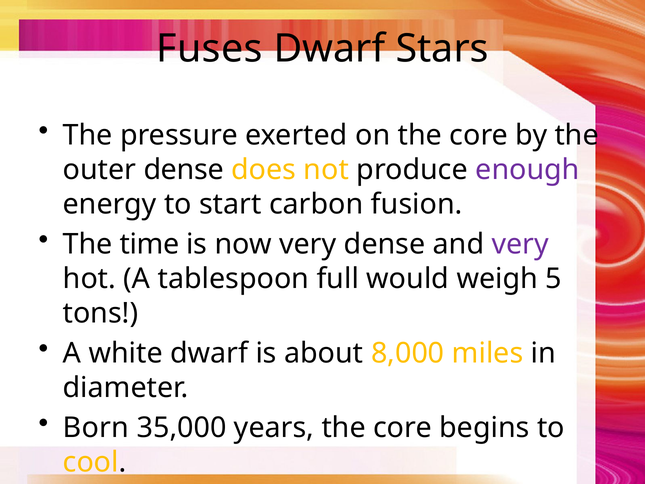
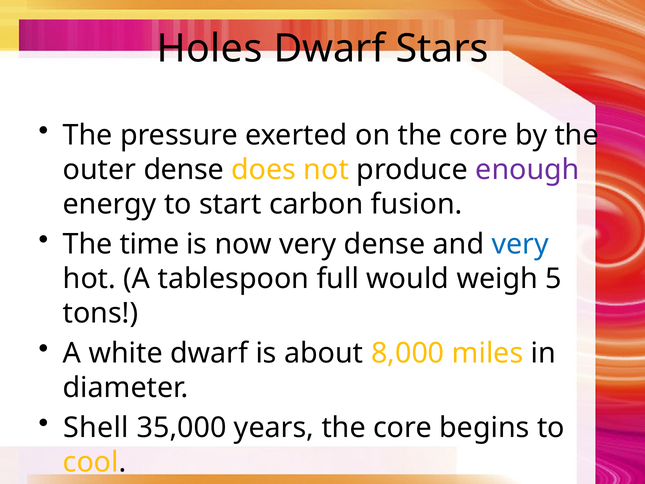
Fuses: Fuses -> Holes (209, 49)
very colour: purple -> blue (520, 244)
Born: Born -> Shell (96, 428)
